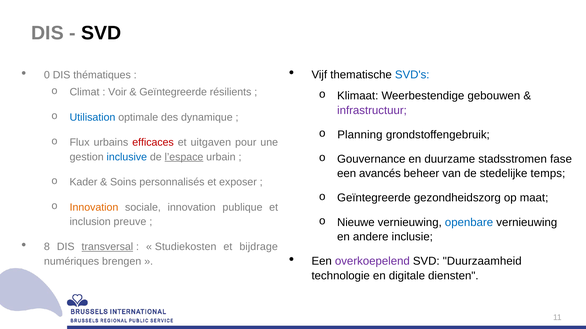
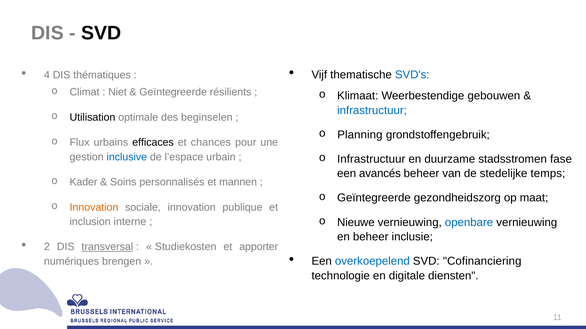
0: 0 -> 4 (47, 75)
Voir: Voir -> Niet (117, 92)
infrastructuur colour: purple -> blue (372, 111)
Utilisation colour: blue -> black (92, 117)
dynamique: dynamique -> beginselen (207, 117)
efficaces colour: red -> black (153, 143)
uitgaven: uitgaven -> chances (211, 143)
l’espace underline: present -> none (184, 157)
Gouvernance: Gouvernance -> Infrastructuur (371, 159)
exposer: exposer -> mannen (238, 182)
preuve: preuve -> interne (130, 222)
en andere: andere -> beheer (371, 237)
8: 8 -> 2 (47, 247)
bijdrage: bijdrage -> apporter (259, 247)
overkoepelend colour: purple -> blue (372, 262)
Duurzaamheid: Duurzaamheid -> Cofinanciering (482, 262)
